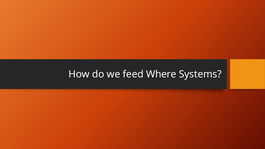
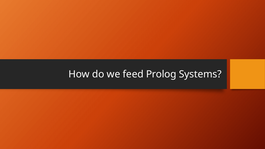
Where: Where -> Prolog (161, 74)
